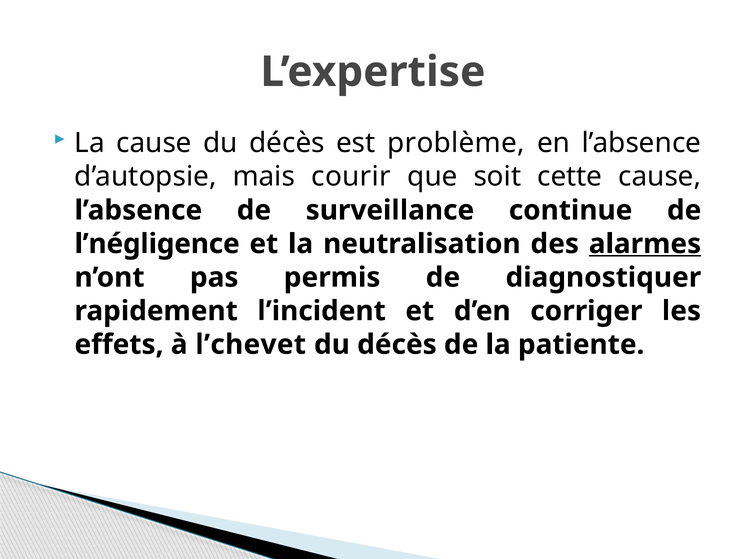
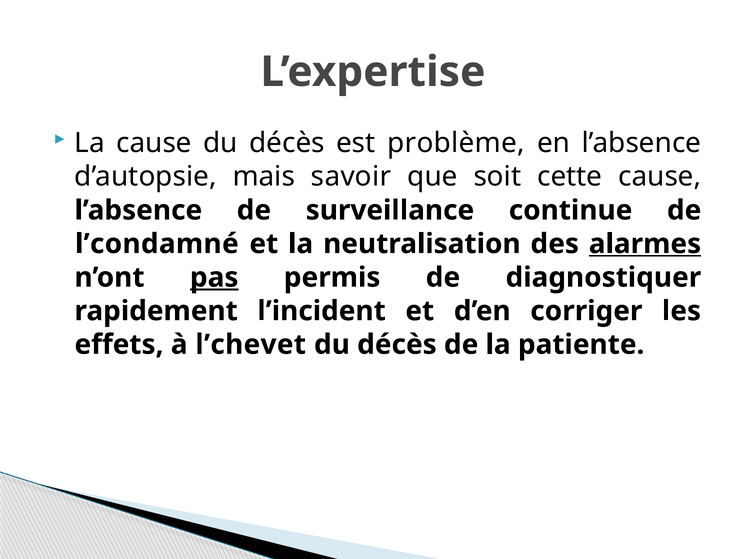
courir: courir -> savoir (351, 177)
l’négligence: l’négligence -> l’condamné (157, 244)
pas underline: none -> present (214, 278)
